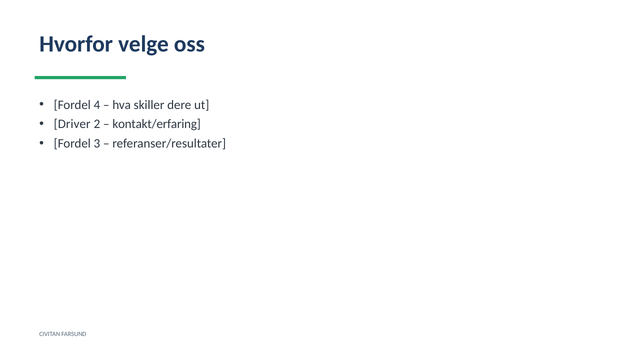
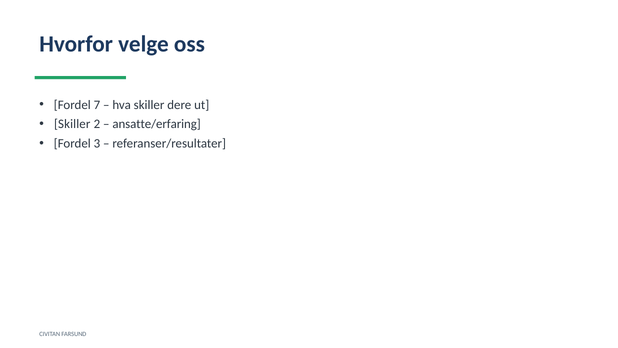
4: 4 -> 7 (97, 105)
Driver: Driver -> Skiller (72, 124)
kontakt/erfaring: kontakt/erfaring -> ansatte/erfaring (157, 124)
